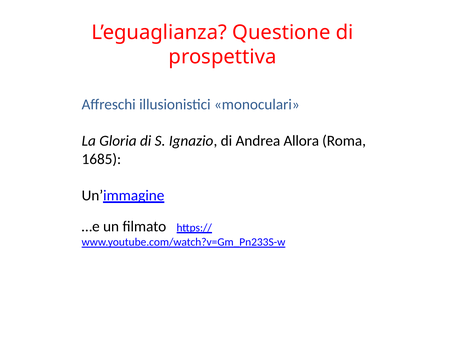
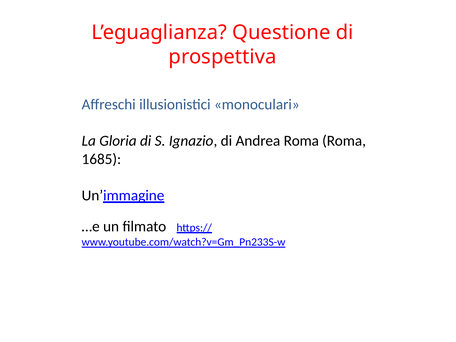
Andrea Allora: Allora -> Roma (301, 141)
